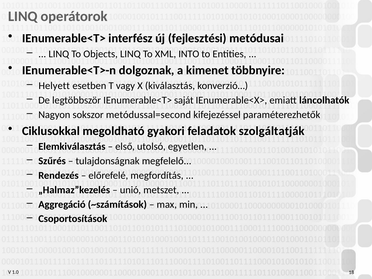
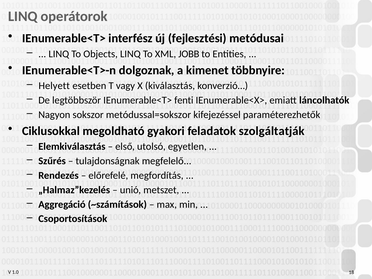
INTO: INTO -> JOBB (189, 54)
saját: saját -> fenti (184, 100)
metódussal=second: metódussal=second -> metódussal=sokszor (149, 115)
